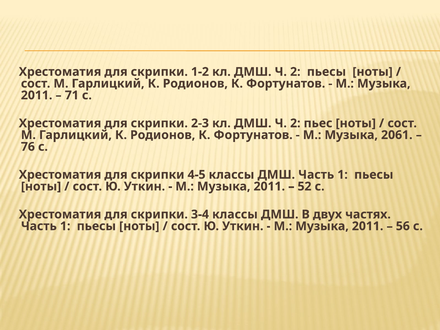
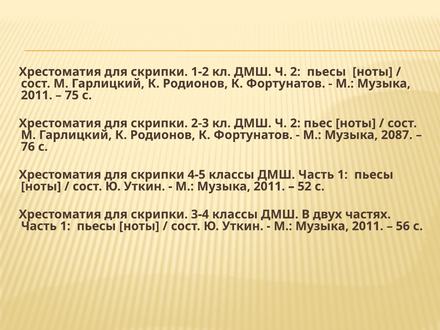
71: 71 -> 75 (72, 95)
2061: 2061 -> 2087 (397, 135)
